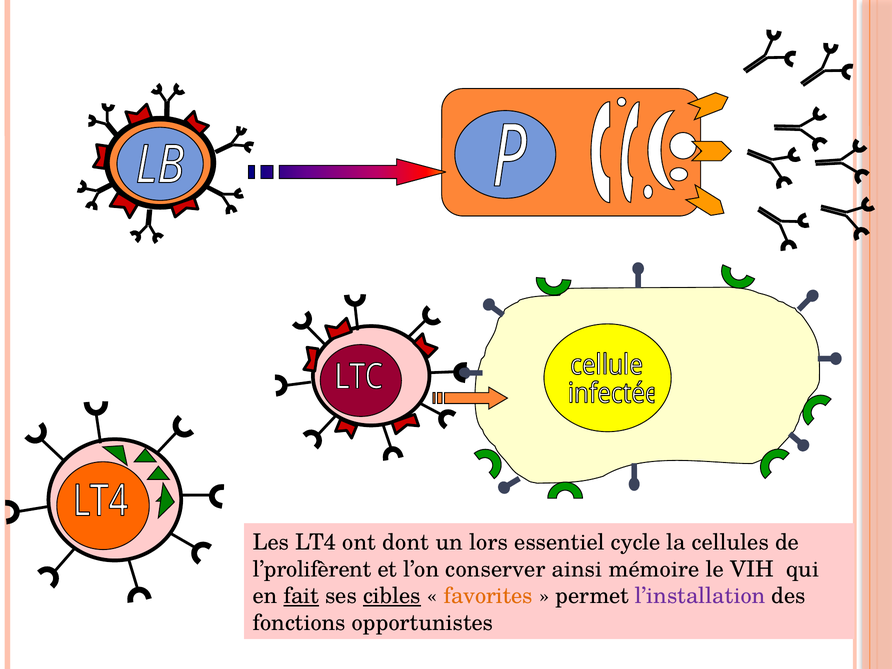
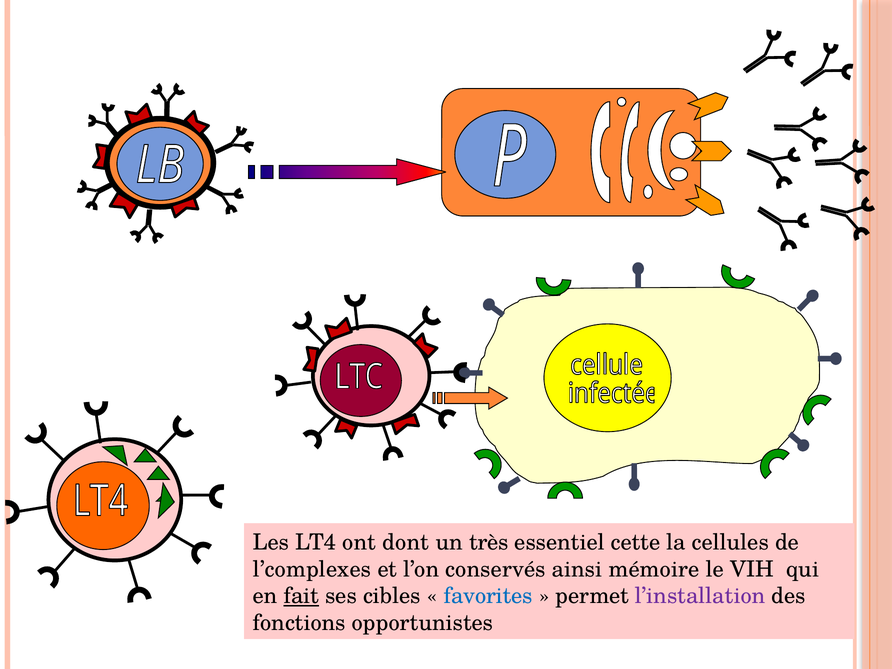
lors: lors -> très (489, 543)
cycle: cycle -> cette (636, 543)
l’prolifèrent: l’prolifèrent -> l’complexes (312, 569)
conserver: conserver -> conservés (496, 569)
cibles underline: present -> none (392, 596)
favorites colour: orange -> blue (488, 596)
